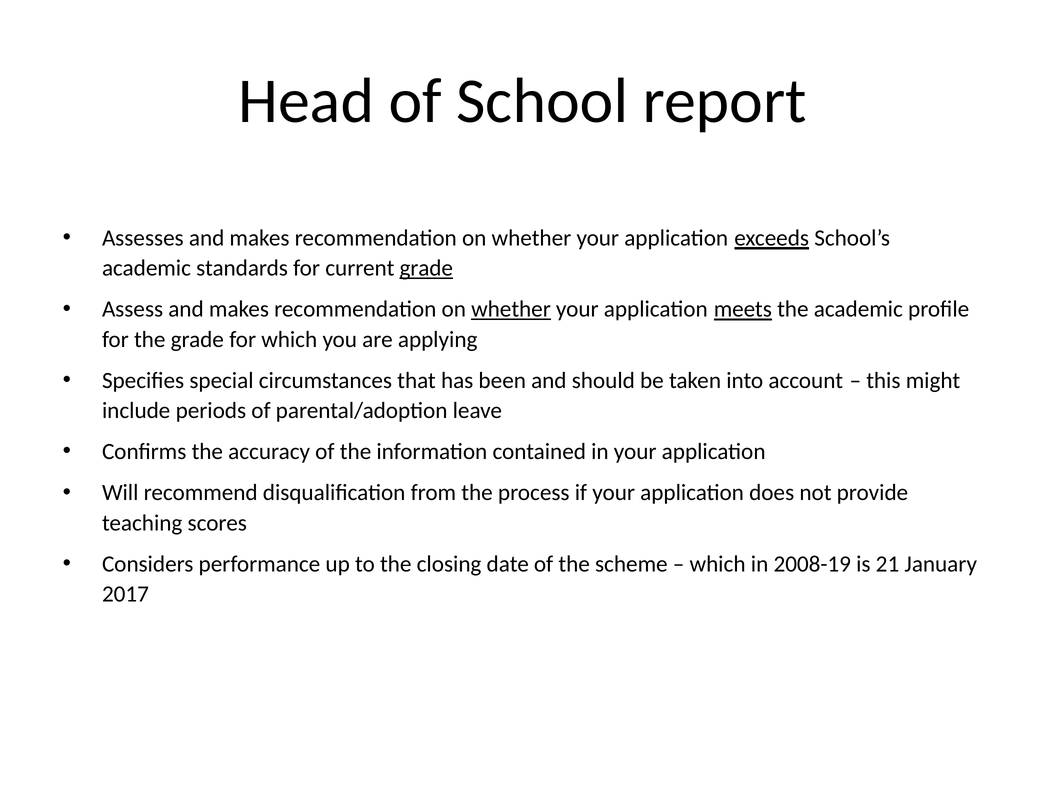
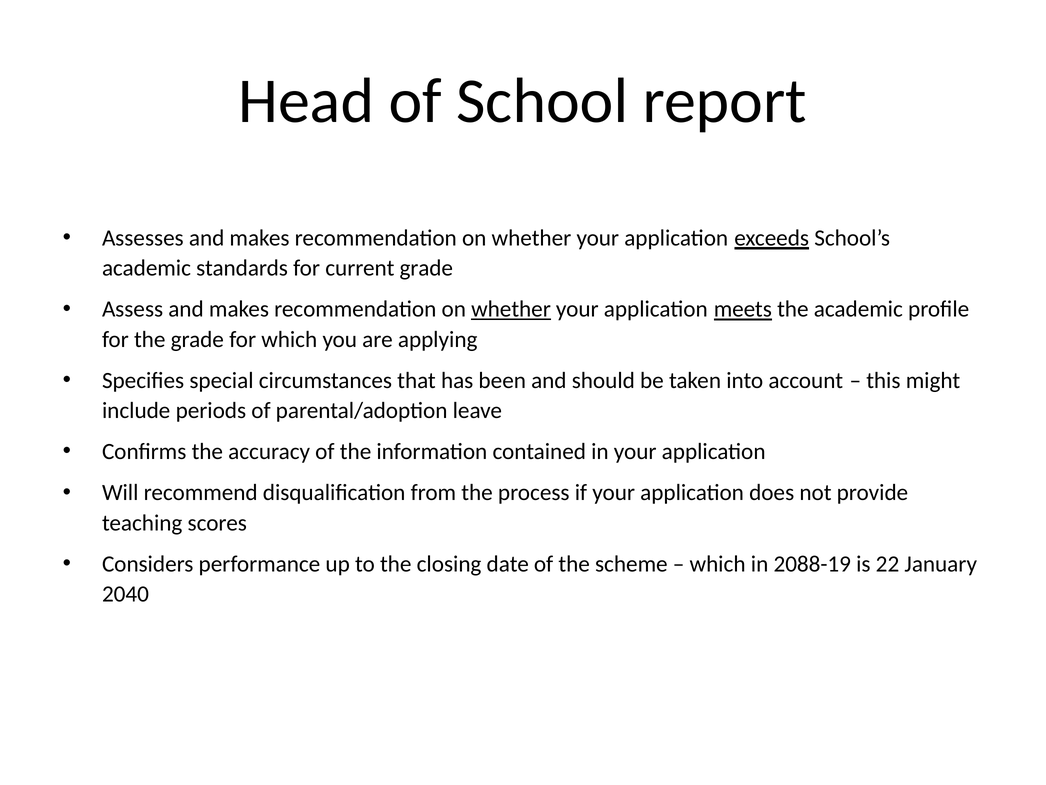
grade underline: present -> none (426, 268)
2008-19: 2008-19 -> 2088-19 (812, 564)
21: 21 -> 22 (887, 564)
2017: 2017 -> 2040 (125, 594)
